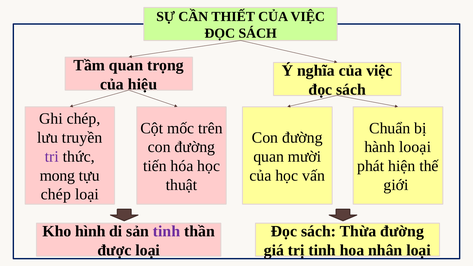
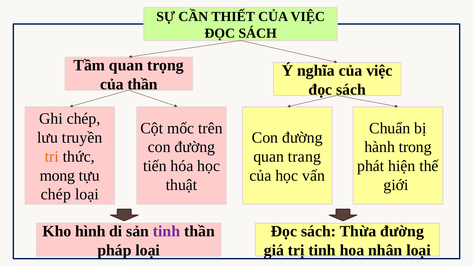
của hiệu: hiệu -> thần (143, 84)
looại: looại -> trong (415, 147)
tri colour: purple -> orange (52, 157)
mười: mười -> trang (304, 157)
được: được -> pháp (114, 250)
